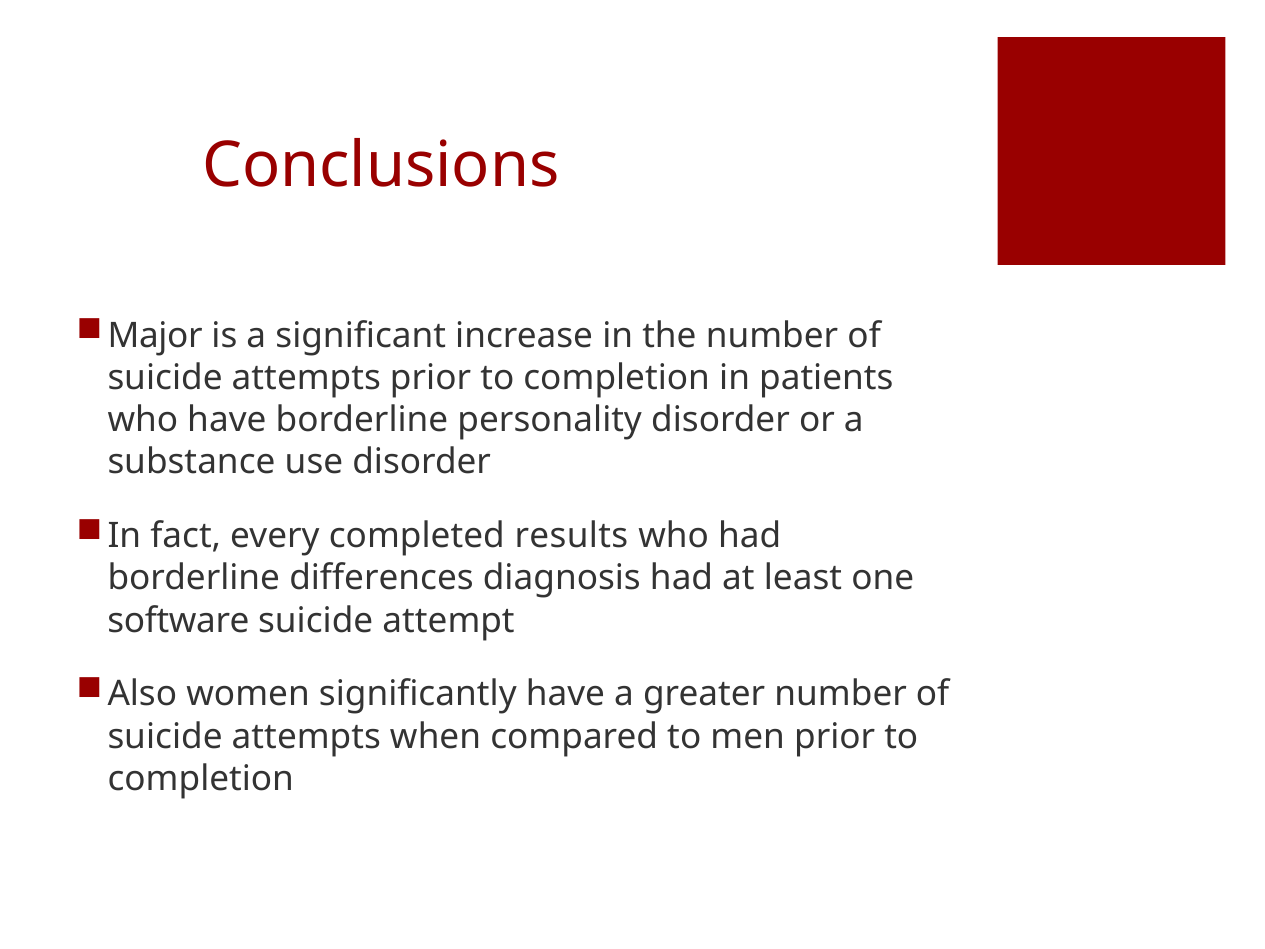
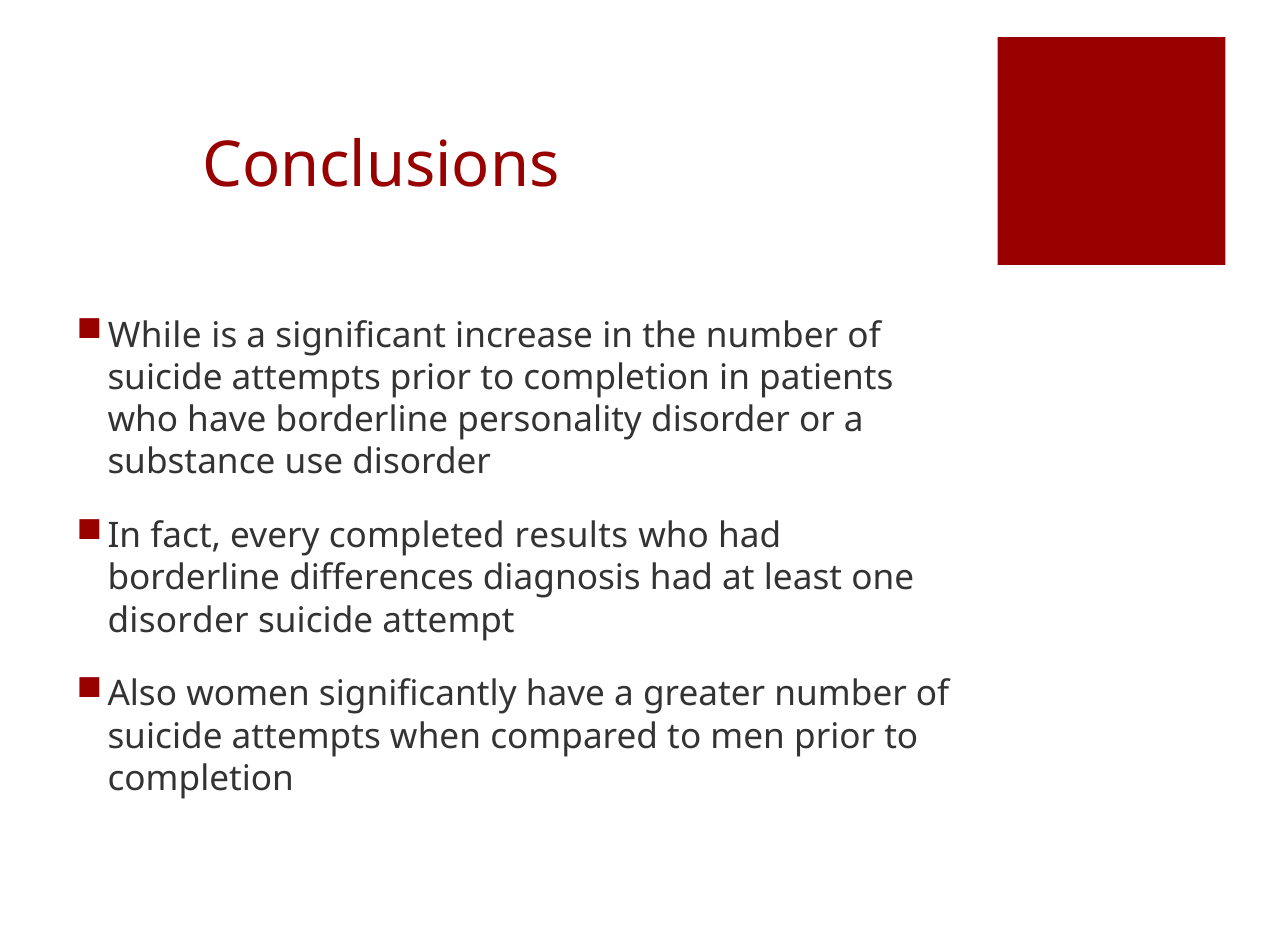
Major: Major -> While (155, 336)
software: software -> disorder (178, 620)
